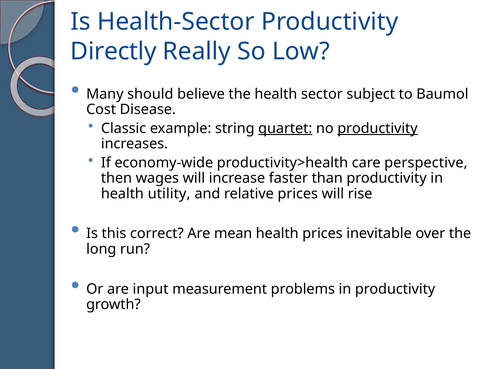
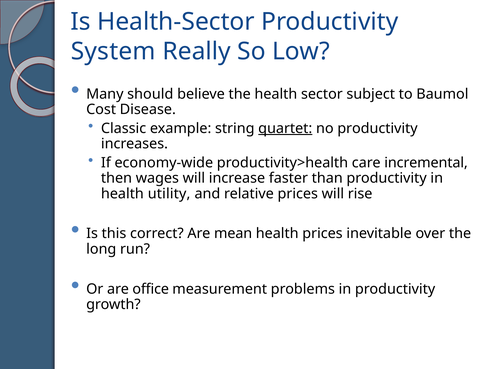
Directly: Directly -> System (113, 51)
productivity underline: present -> none (377, 129)
perspective: perspective -> incremental (426, 163)
input: input -> office (151, 290)
